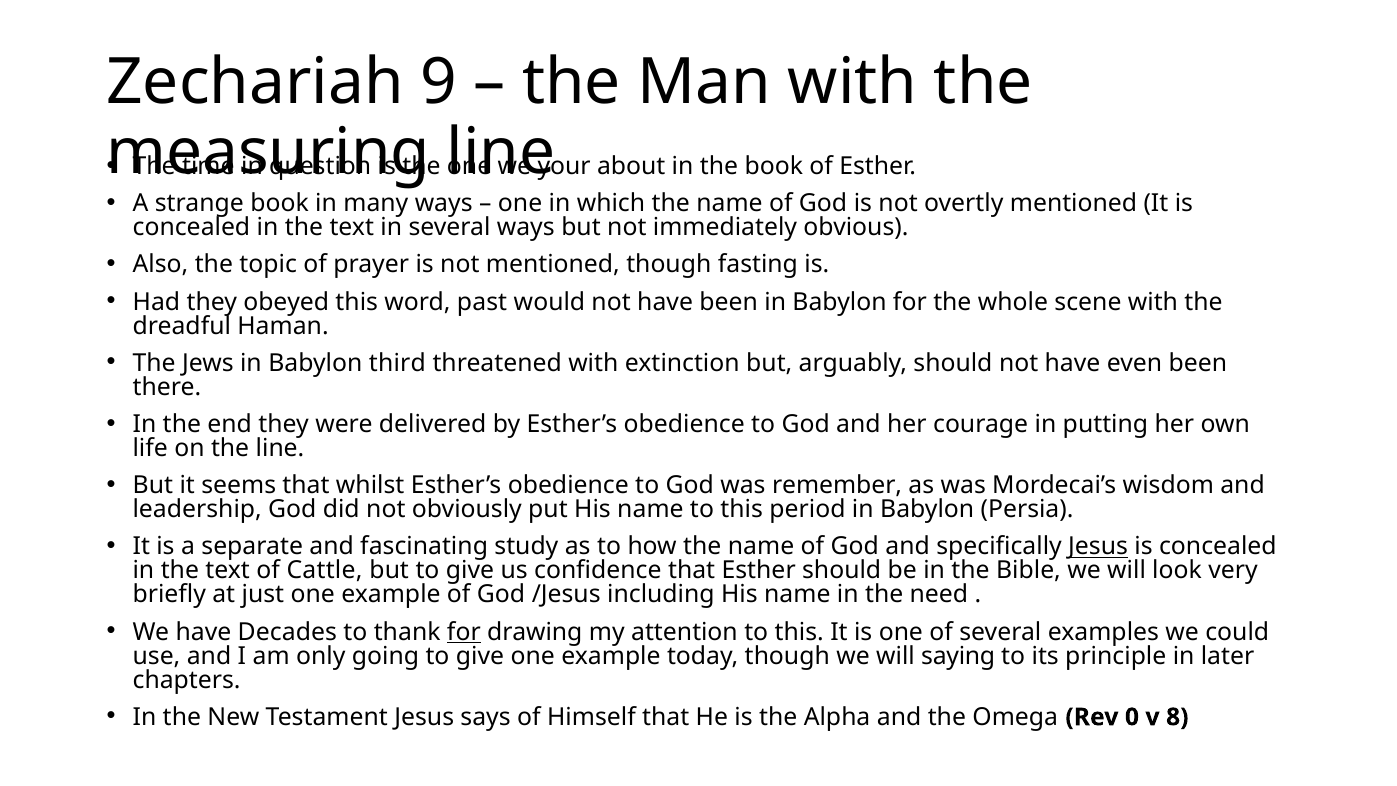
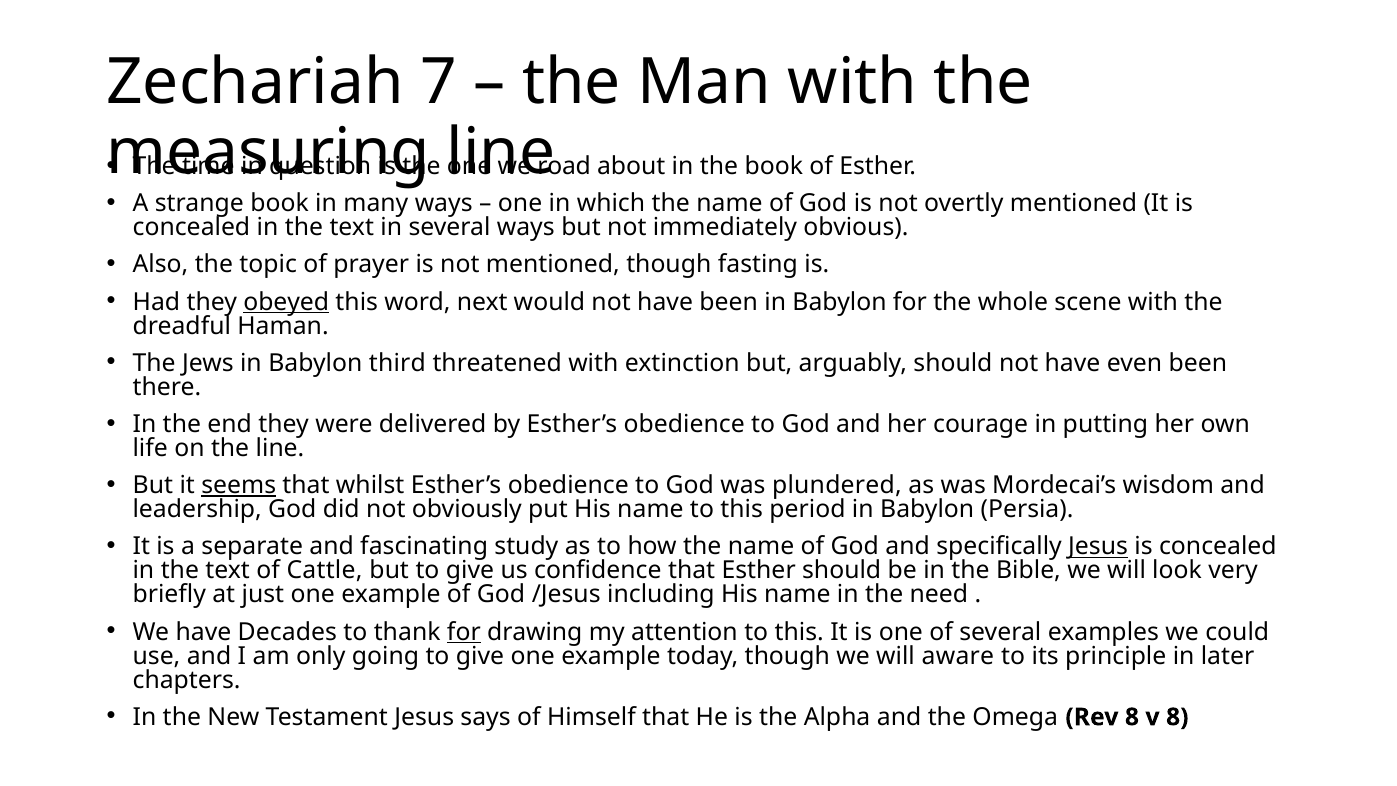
9: 9 -> 7 (439, 83)
your: your -> road (564, 166)
obeyed underline: none -> present (286, 302)
past: past -> next (482, 302)
seems underline: none -> present (239, 485)
remember: remember -> plundered (837, 485)
saying: saying -> aware (958, 656)
Rev 0: 0 -> 8 (1132, 717)
